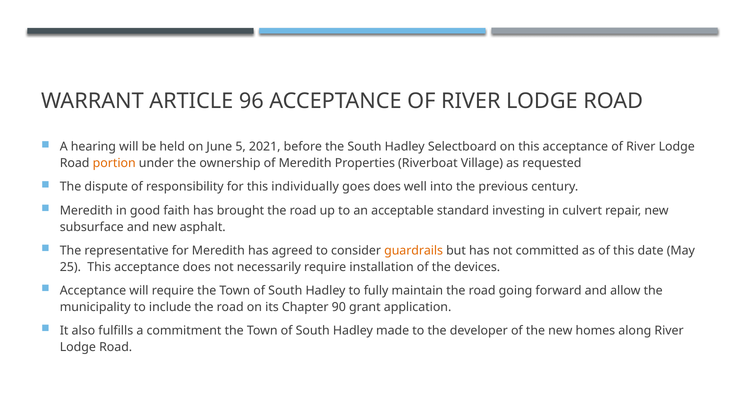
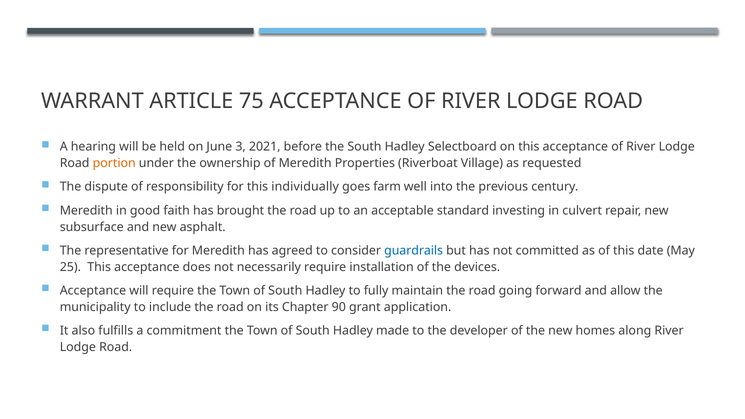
96: 96 -> 75 (251, 101)
5: 5 -> 3 (241, 147)
goes does: does -> farm (387, 187)
guardrails colour: orange -> blue (414, 251)
